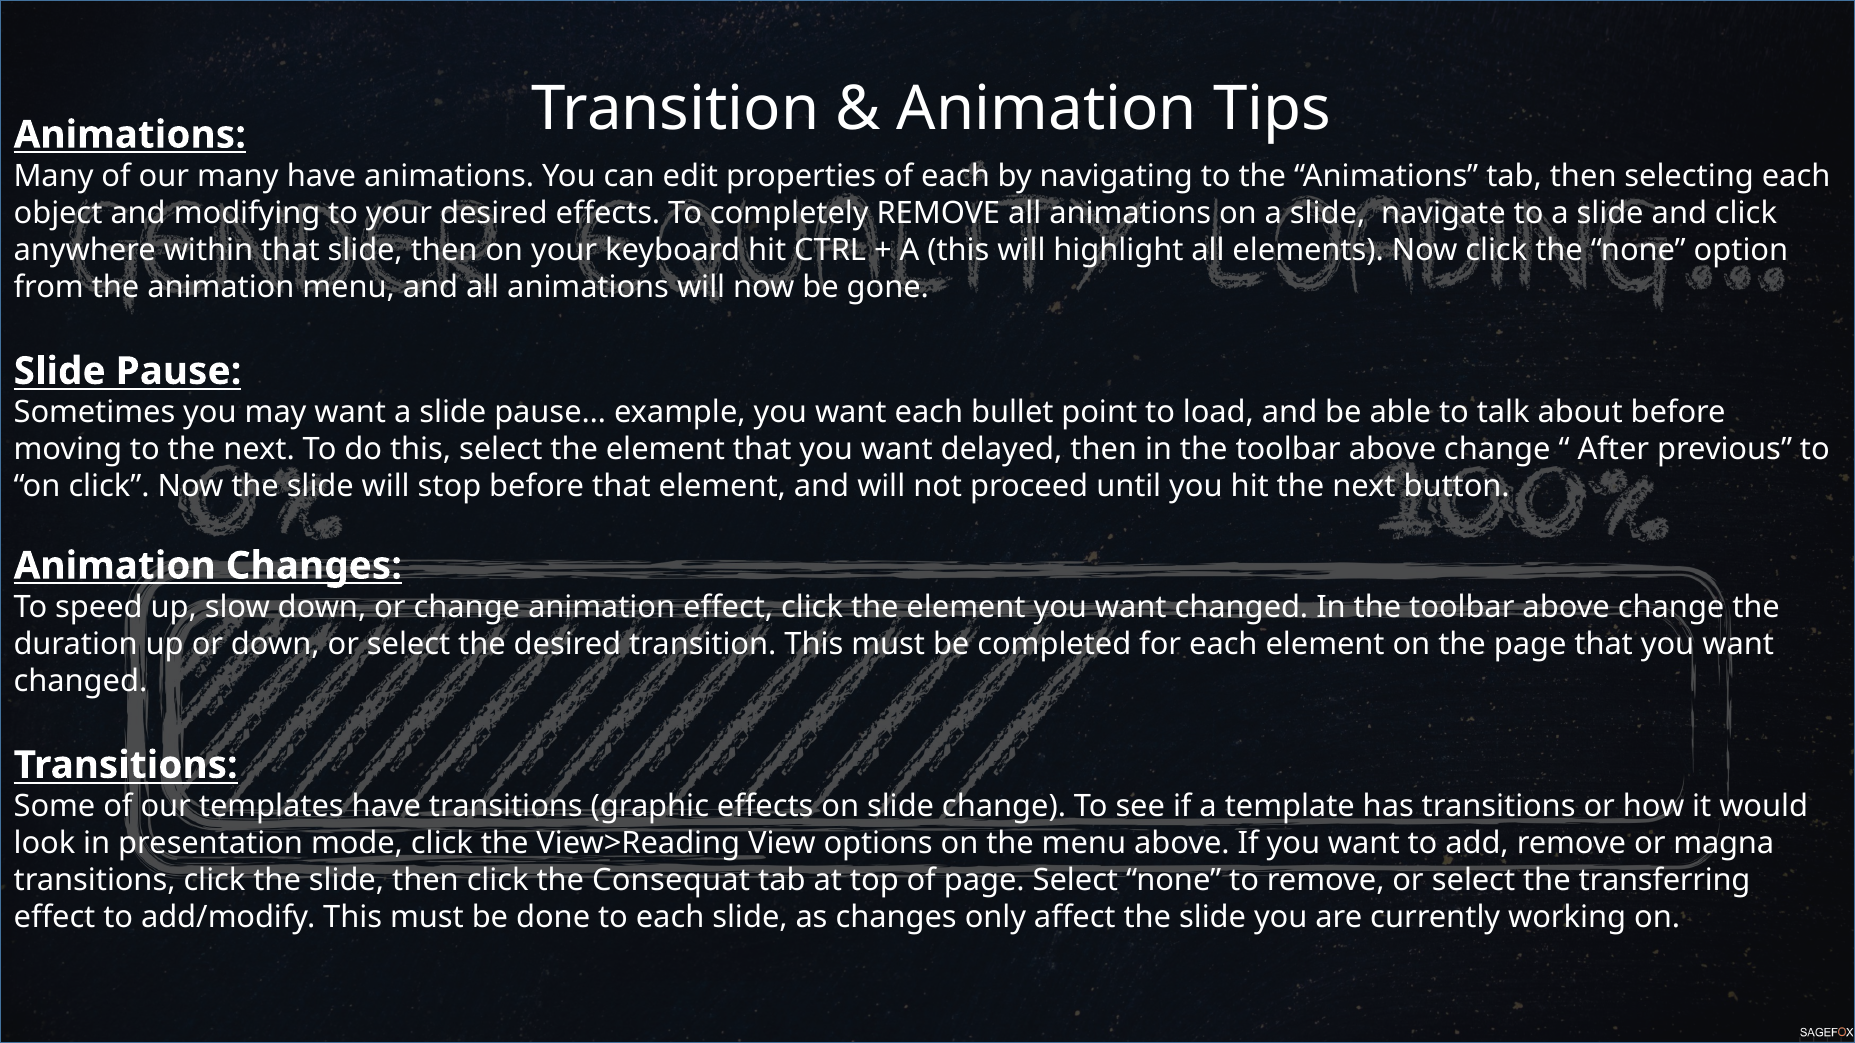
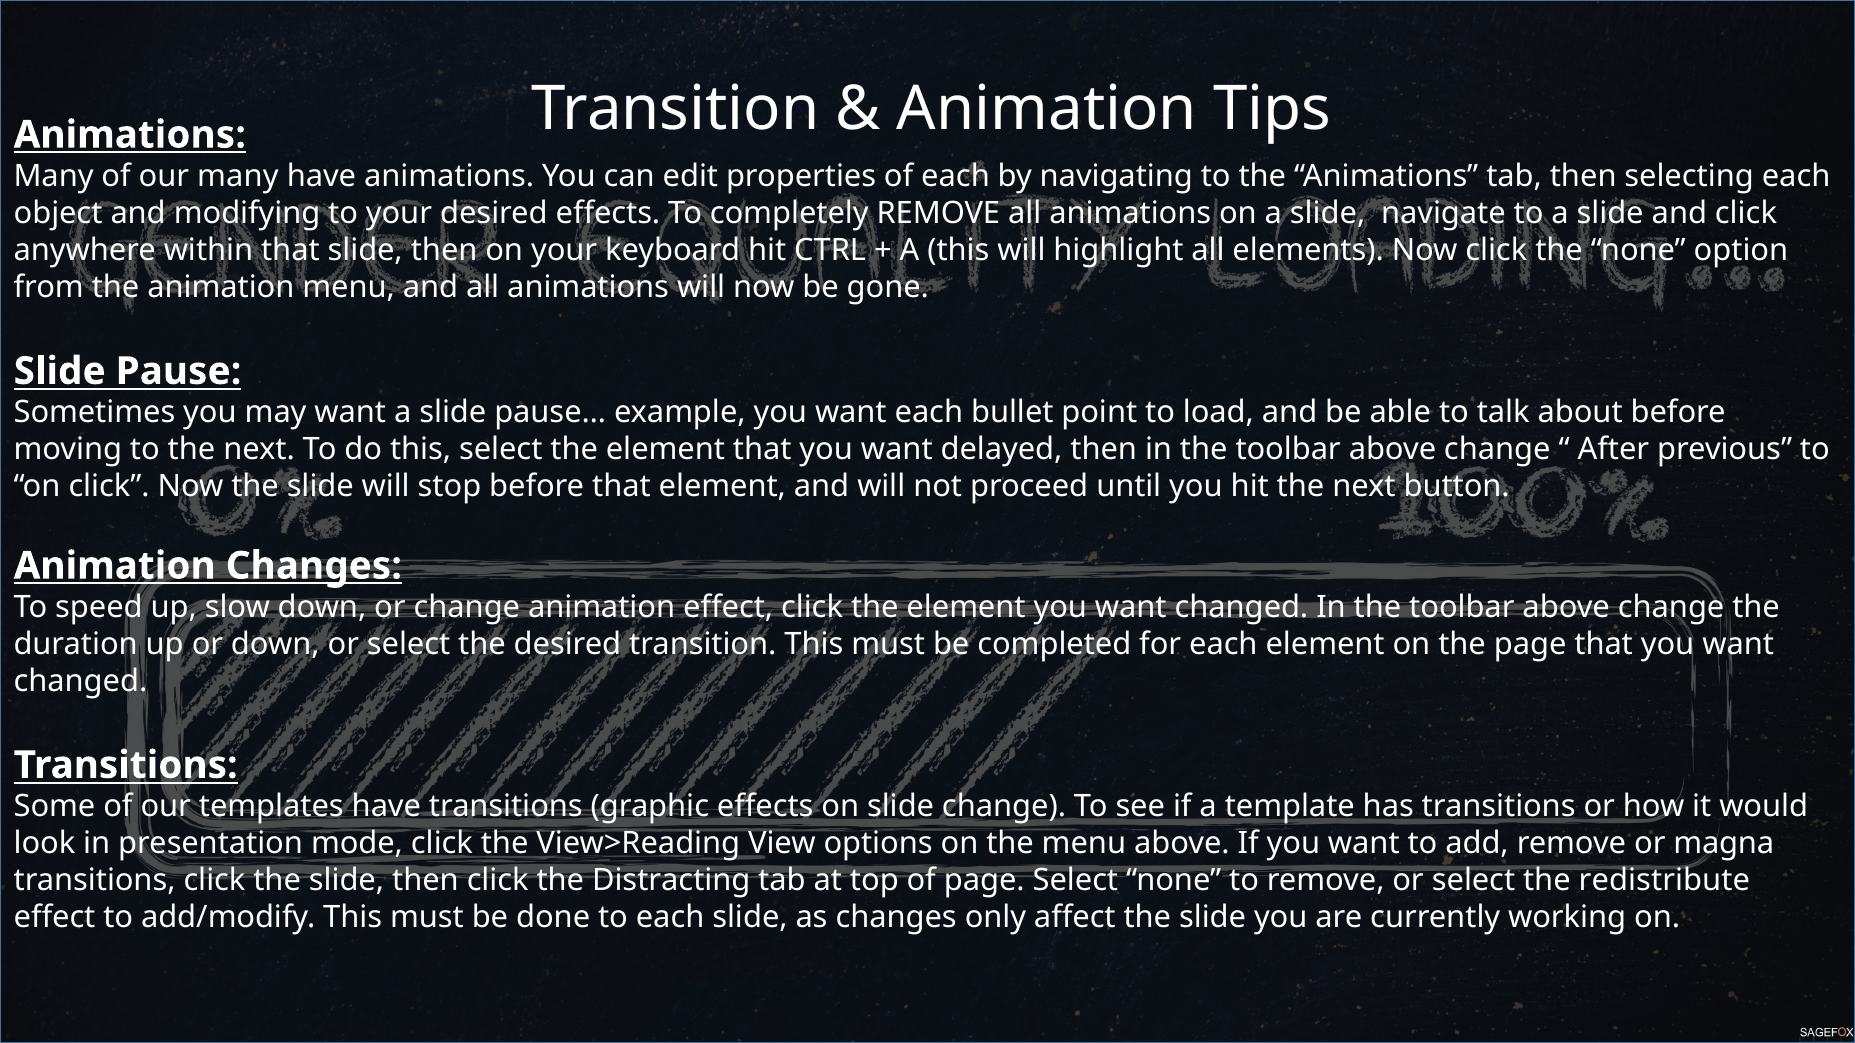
Consequat: Consequat -> Distracting (671, 881)
transferring: transferring -> redistribute (1664, 881)
